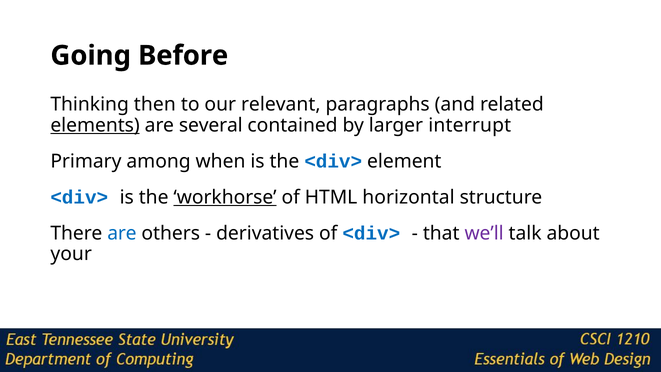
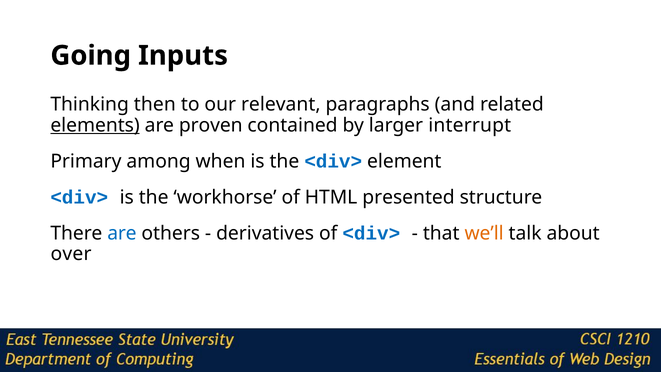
Before: Before -> Inputs (183, 56)
several: several -> proven (211, 125)
workhorse underline: present -> none (225, 197)
horizontal: horizontal -> presented (409, 197)
we’ll colour: purple -> orange (484, 233)
your: your -> over (71, 254)
